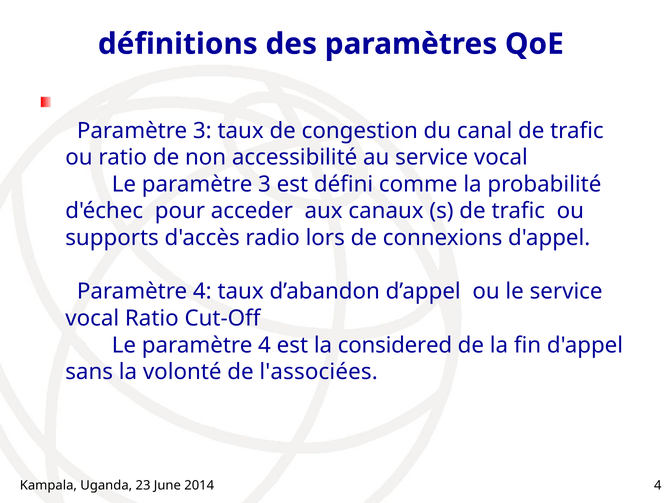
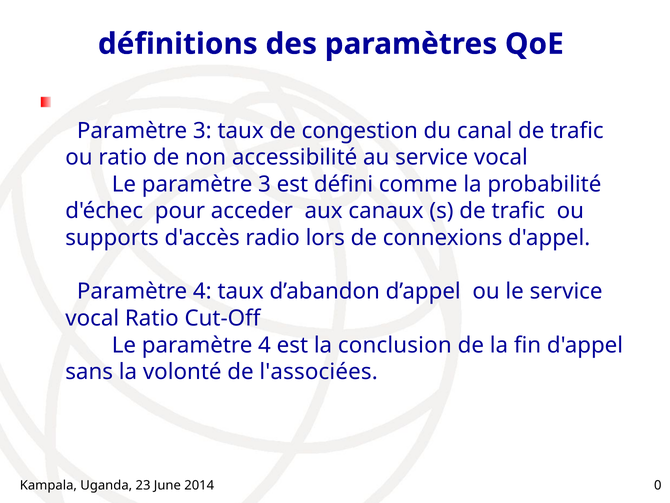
considered: considered -> conclusion (395, 345)
2014 4: 4 -> 0 (658, 485)
